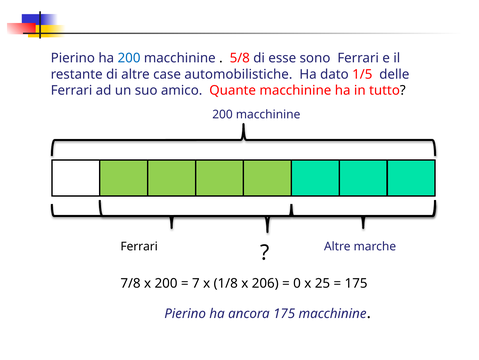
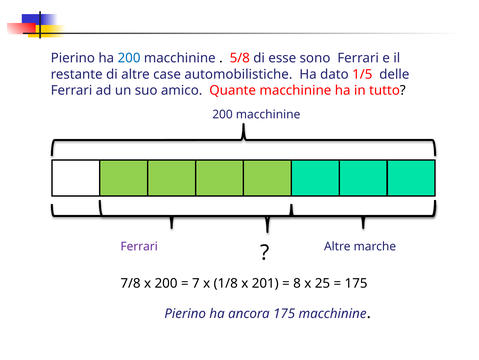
Ferrari colour: black -> purple (139, 246)
206: 206 -> 201 (265, 283)
0: 0 -> 8 (297, 283)
